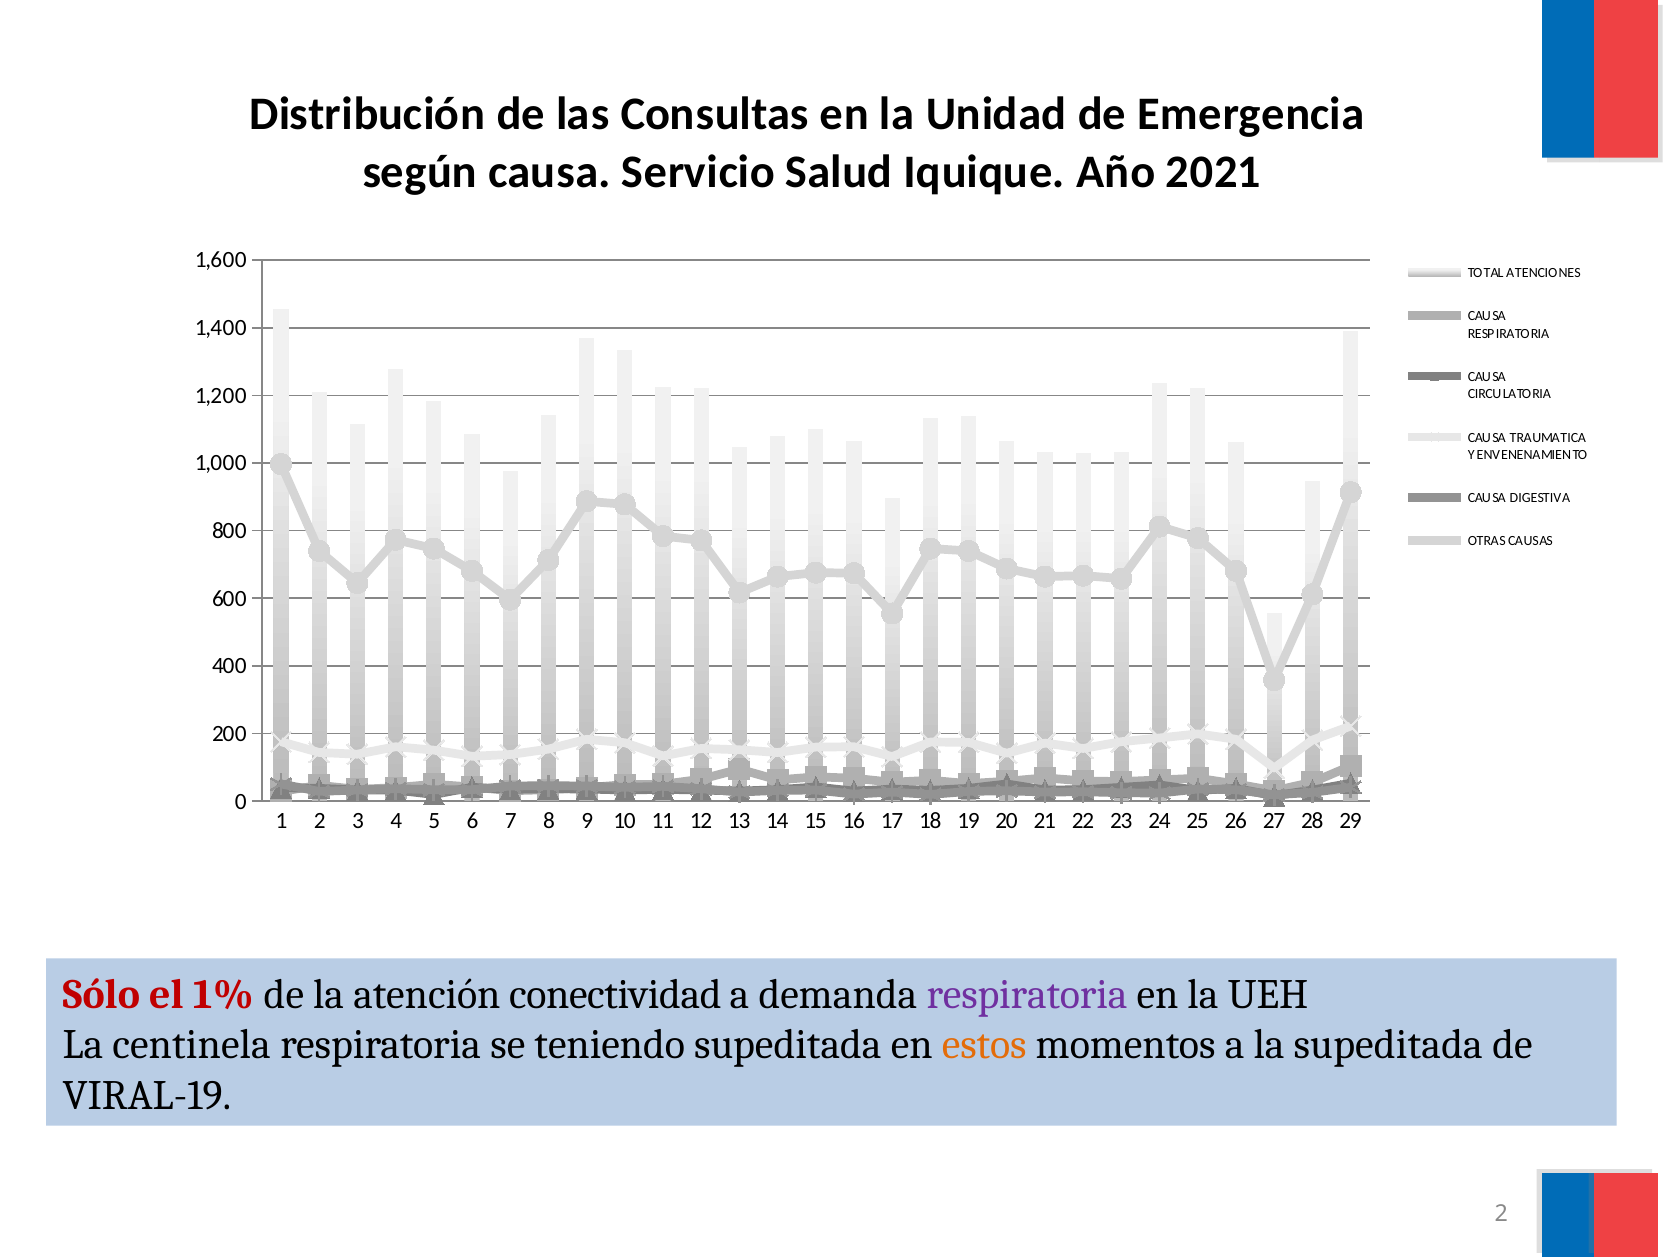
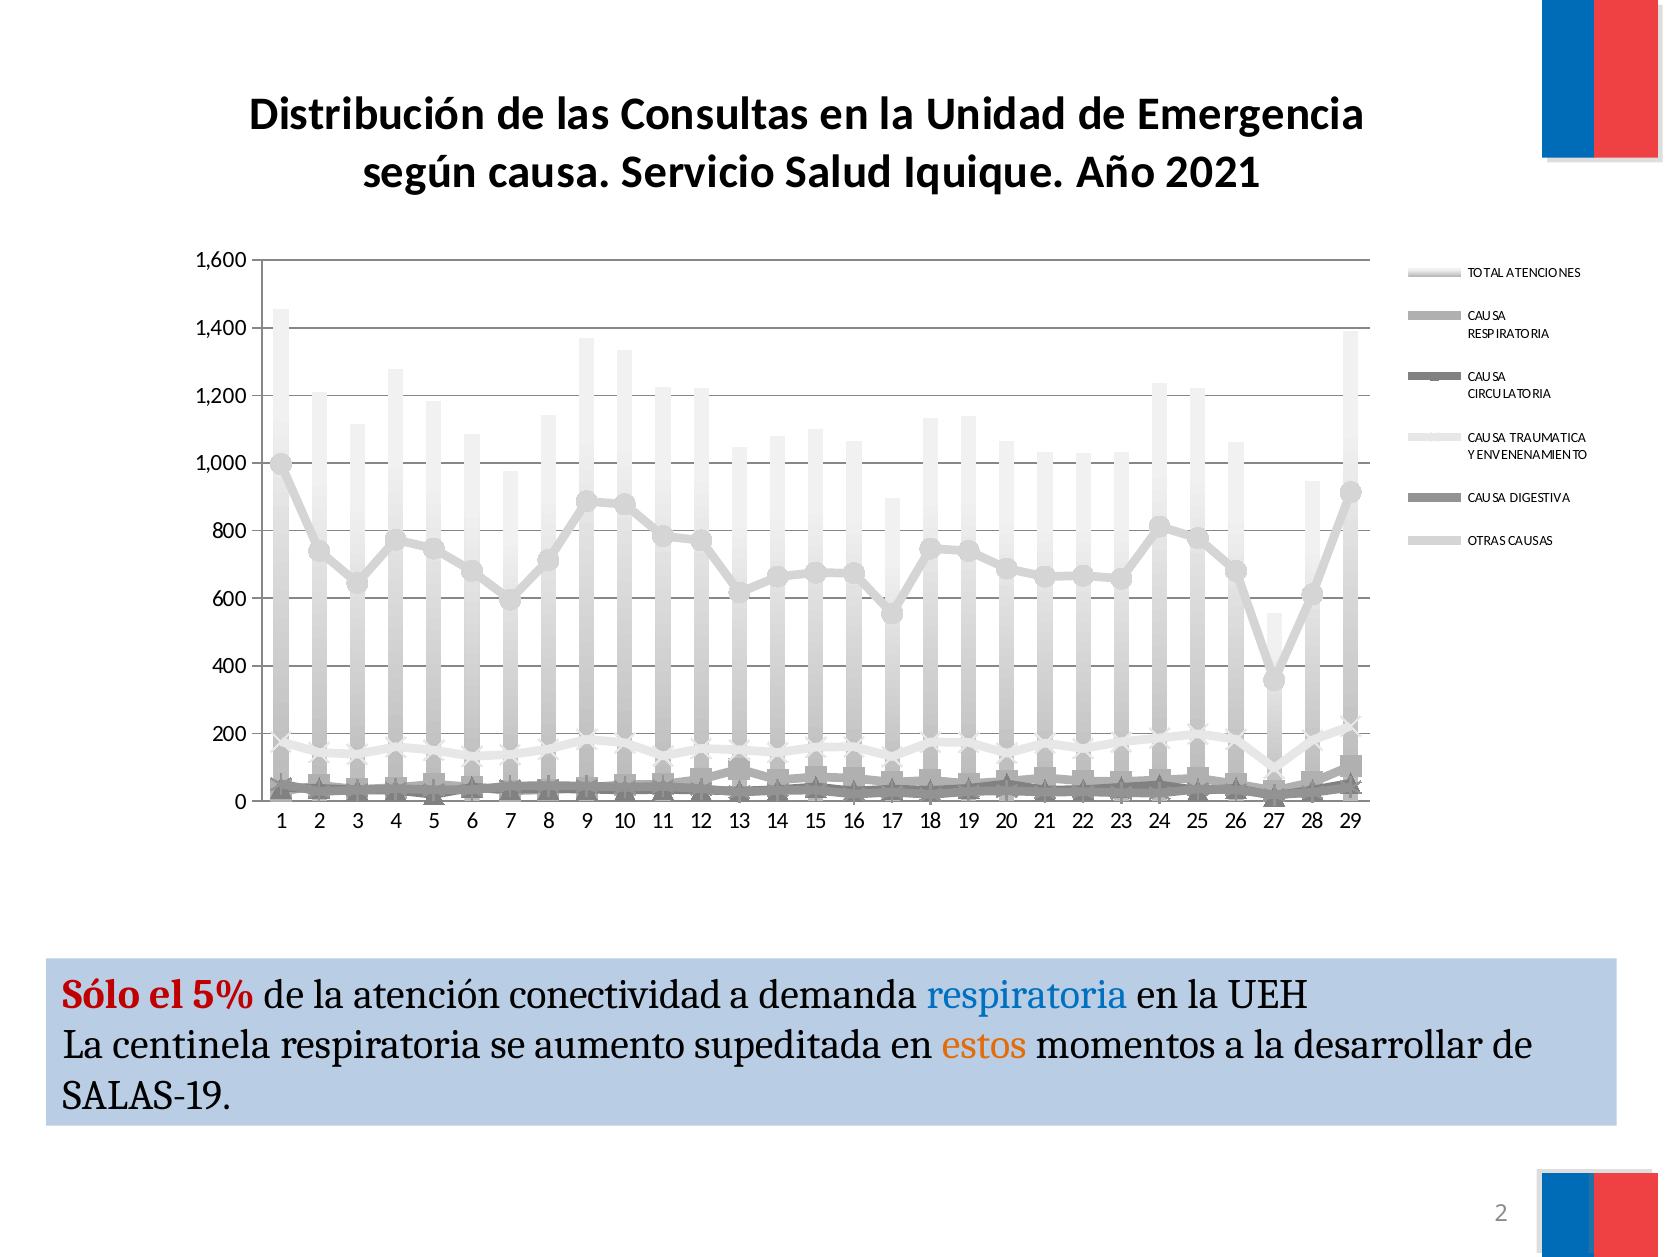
1%: 1% -> 5% (224, 995)
respiratoria colour: purple -> blue (1027, 995)
teniendo: teniendo -> aumento (610, 1045)
la supeditada: supeditada -> desarrollar (1388, 1045)
VIRAL-19: VIRAL-19 -> SALAS-19 (147, 1095)
